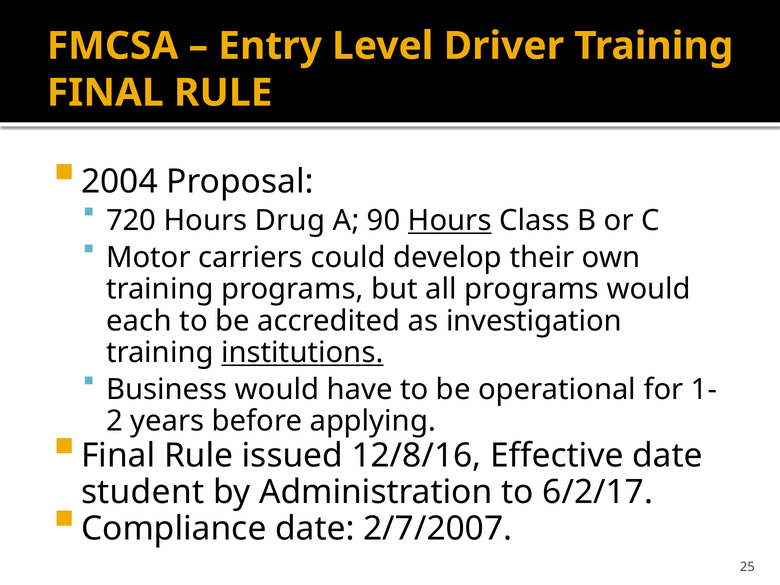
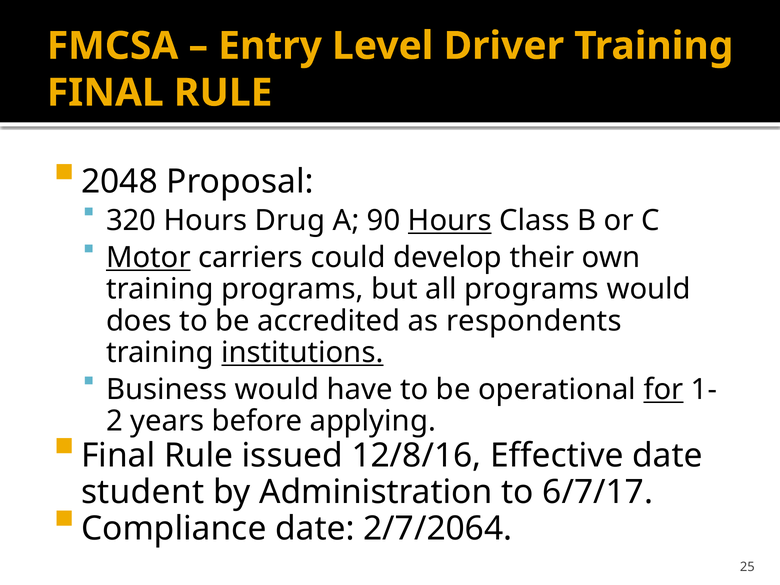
2004: 2004 -> 2048 (119, 182)
720: 720 -> 320 (131, 221)
Motor underline: none -> present (148, 258)
each: each -> does (139, 321)
investigation: investigation -> respondents (534, 321)
for underline: none -> present (663, 390)
6/2/17: 6/2/17 -> 6/7/17 (598, 492)
2/7/2007: 2/7/2007 -> 2/7/2064 (438, 528)
